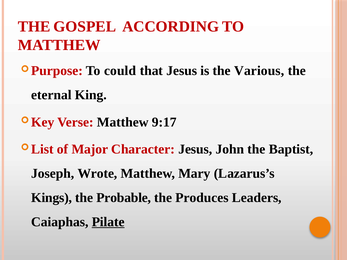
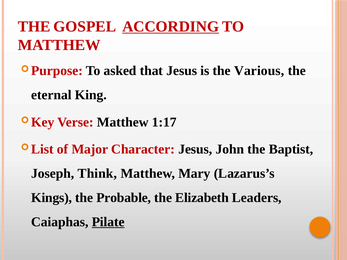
ACCORDING underline: none -> present (171, 27)
could: could -> asked (120, 71)
9:17: 9:17 -> 1:17 (164, 122)
Wrote: Wrote -> Think (97, 174)
Produces: Produces -> Elizabeth (202, 198)
